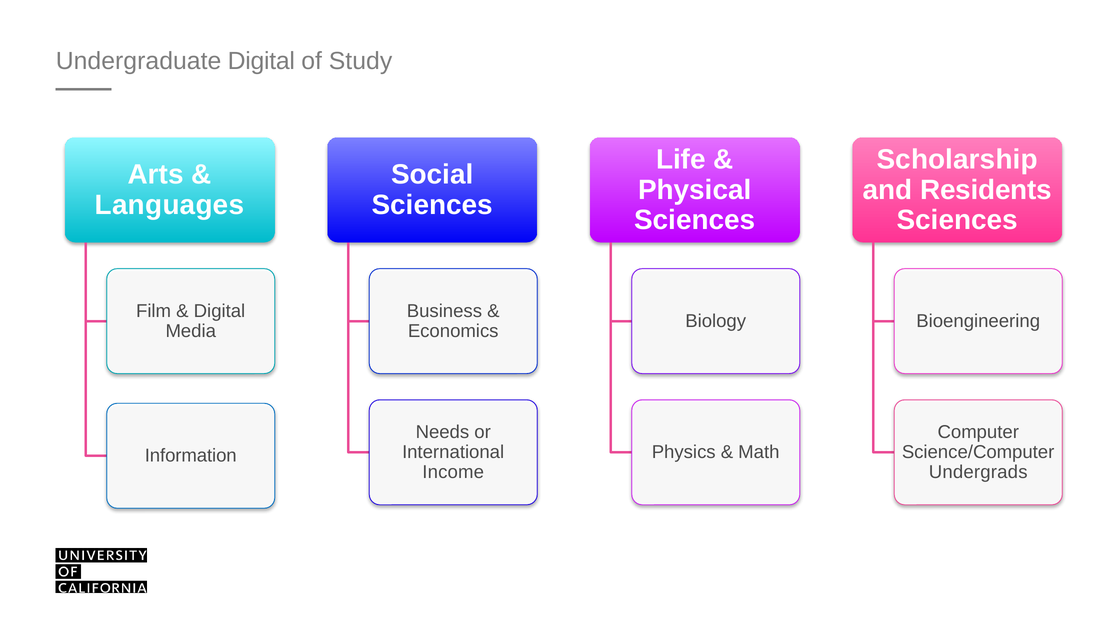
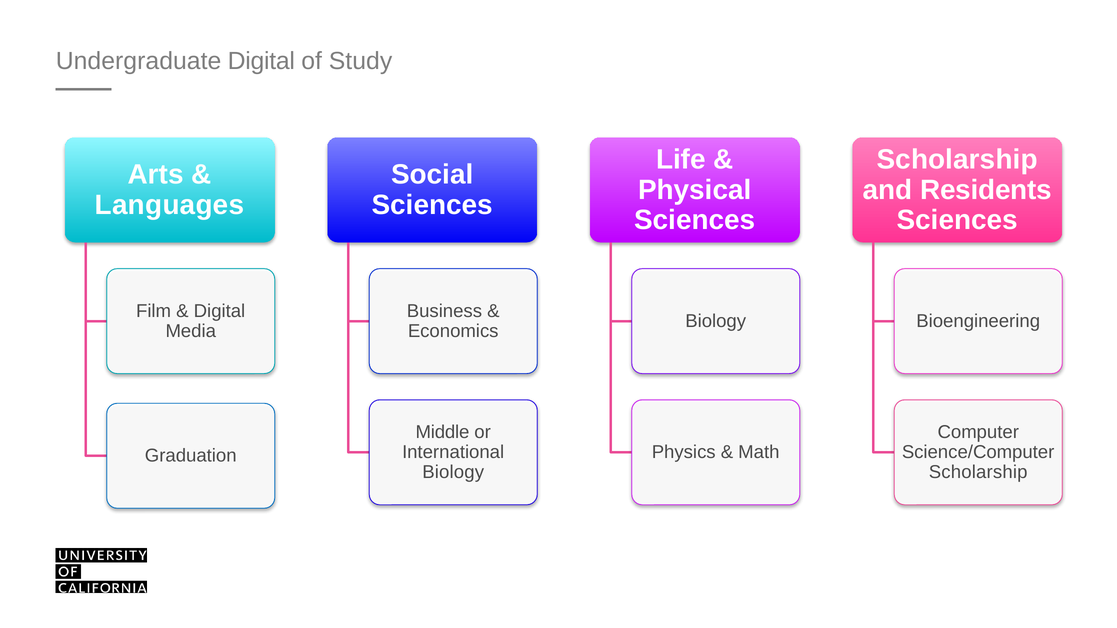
Needs: Needs -> Middle (442, 432)
Information: Information -> Graduation (191, 456)
Income: Income -> Biology (453, 473)
Undergrads: Undergrads -> Scholarship (978, 473)
